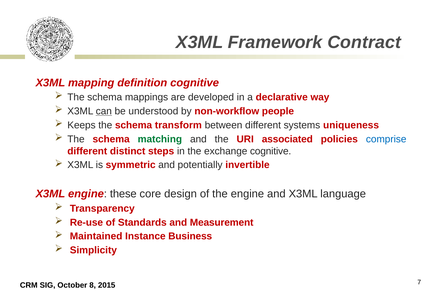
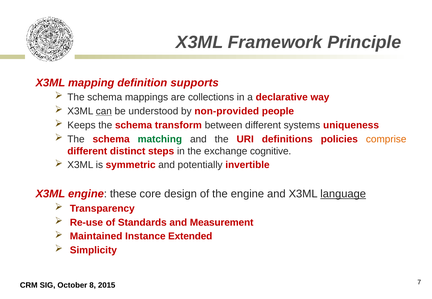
Contract: Contract -> Principle (364, 42)
definition cognitive: cognitive -> supports (195, 83)
developed: developed -> collections (211, 97)
non-workflow: non-workflow -> non-provided (227, 111)
associated: associated -> definitions (287, 139)
comprise colour: blue -> orange (386, 139)
language underline: none -> present (343, 194)
Business: Business -> Extended (190, 236)
